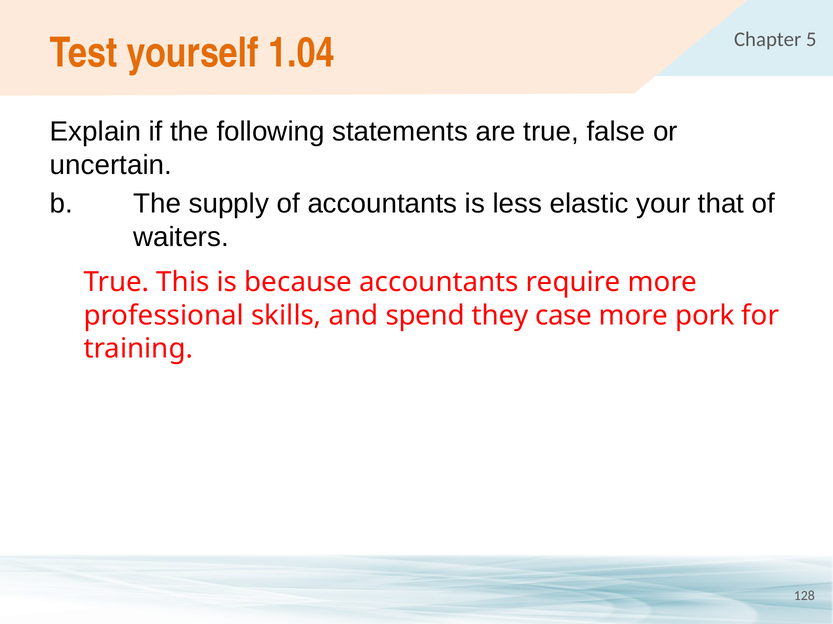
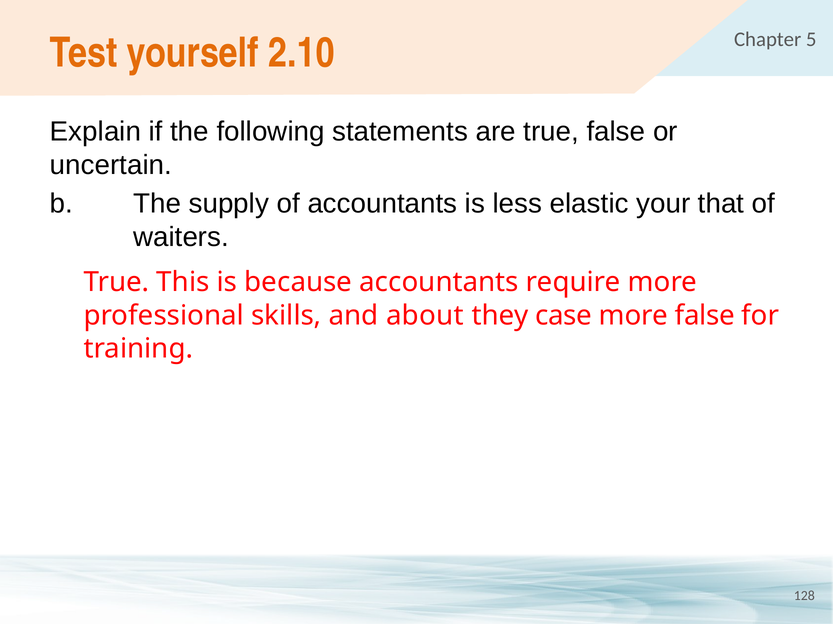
1.04: 1.04 -> 2.10 (302, 53)
spend: spend -> about (425, 316)
more pork: pork -> false (705, 316)
